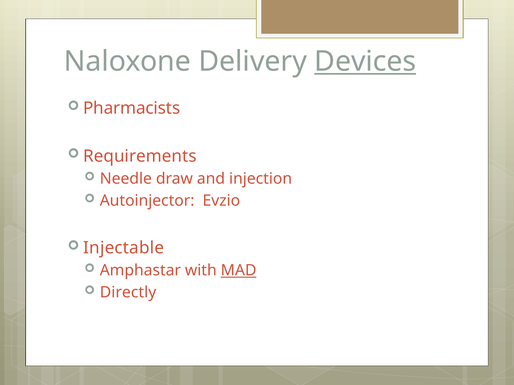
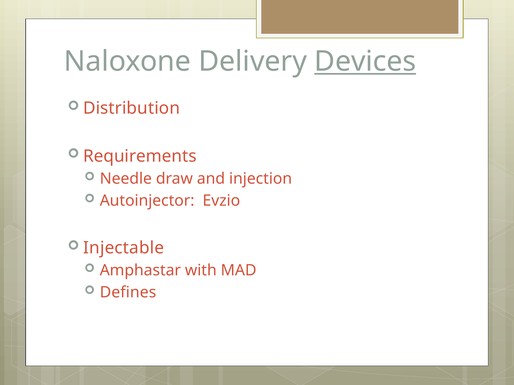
Pharmacists: Pharmacists -> Distribution (132, 108)
MAD underline: present -> none (239, 271)
Directly: Directly -> Defines (128, 293)
